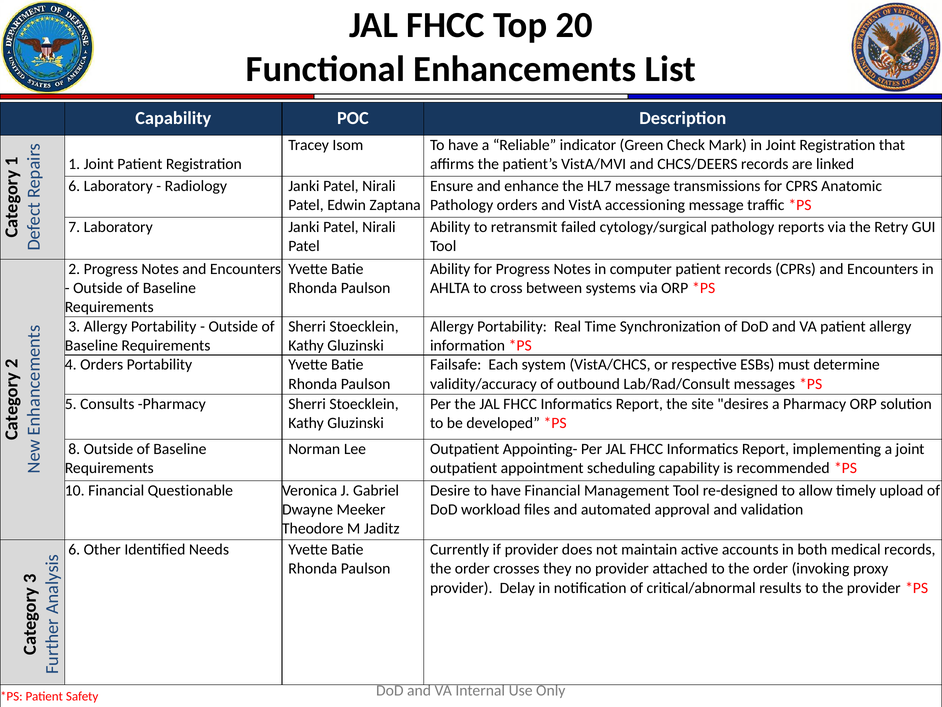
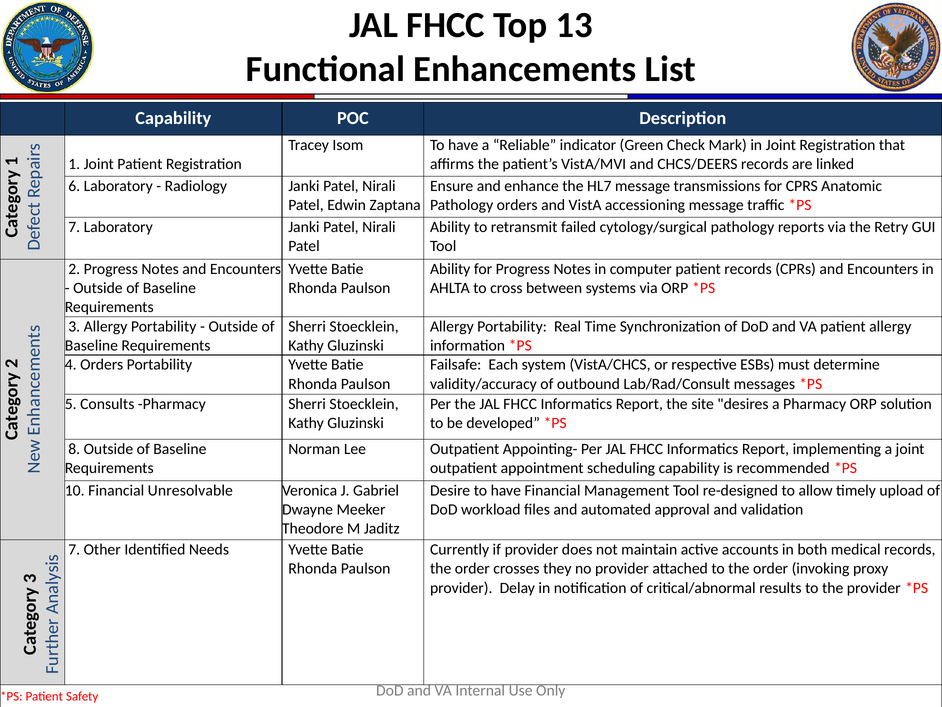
20: 20 -> 13 (574, 25)
Questionable: Questionable -> Unresolvable (190, 490)
6: 6 -> 7 (74, 549)
